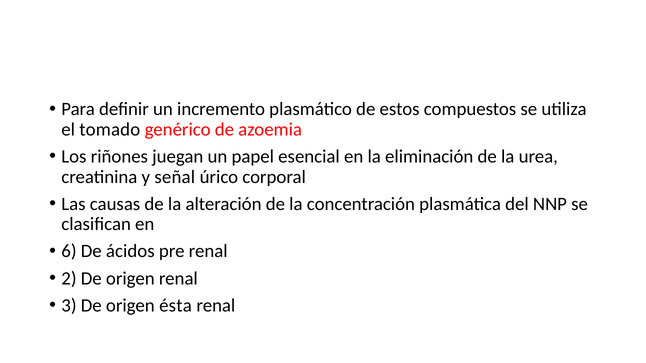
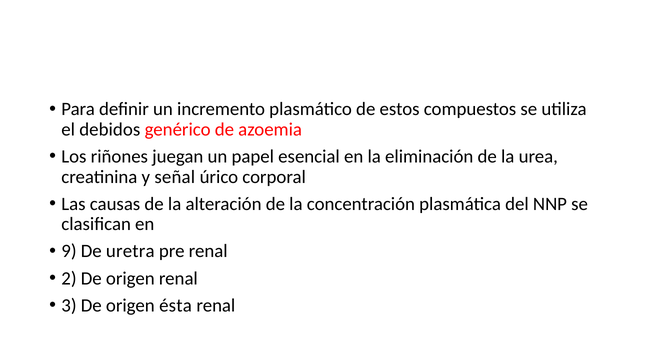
tomado: tomado -> debidos (110, 130)
6: 6 -> 9 (69, 252)
ácidos: ácidos -> uretra (130, 252)
